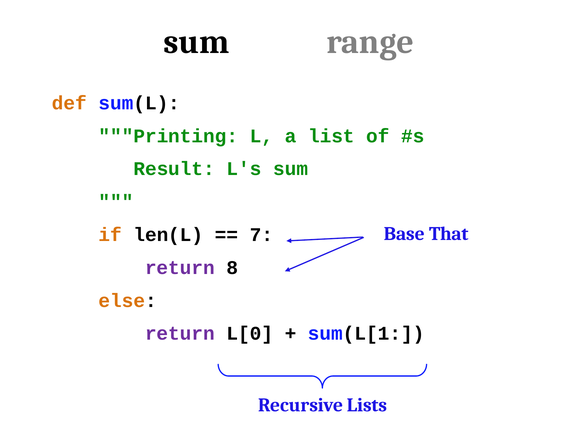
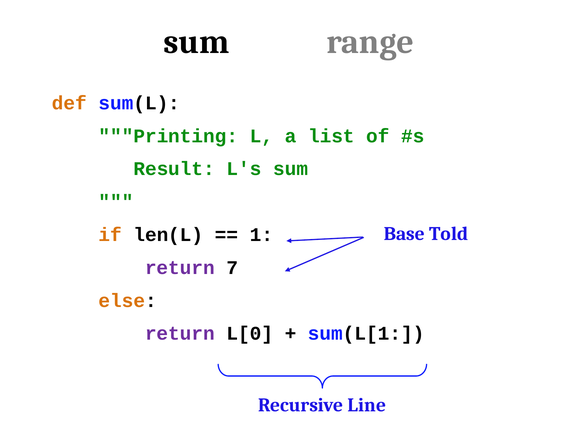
That: That -> Told (449, 234)
7: 7 -> 1 (261, 235)
8: 8 -> 7 (232, 268)
Lists: Lists -> Line (367, 406)
